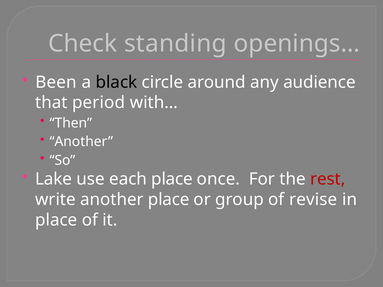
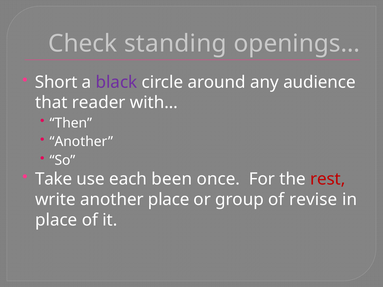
Been: Been -> Short (56, 82)
black colour: black -> purple (116, 82)
period: period -> reader (99, 103)
Lake: Lake -> Take (54, 179)
each place: place -> been (172, 179)
